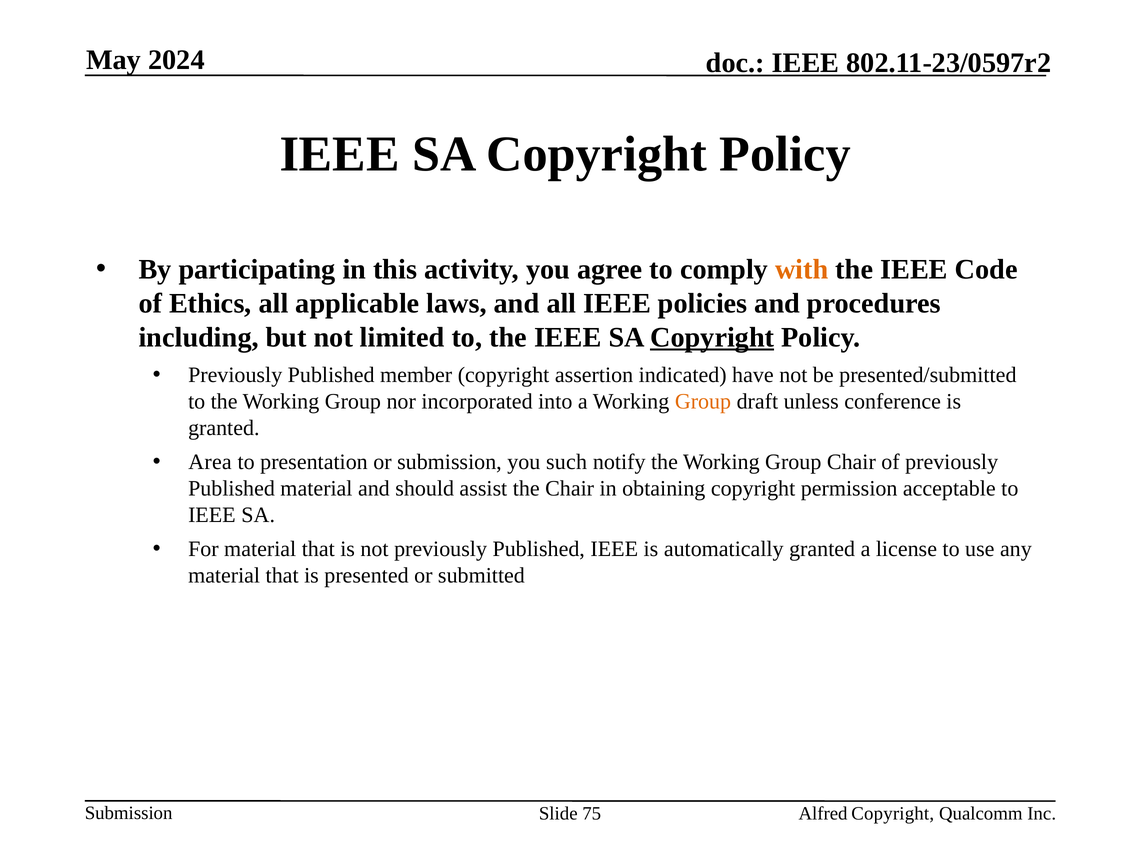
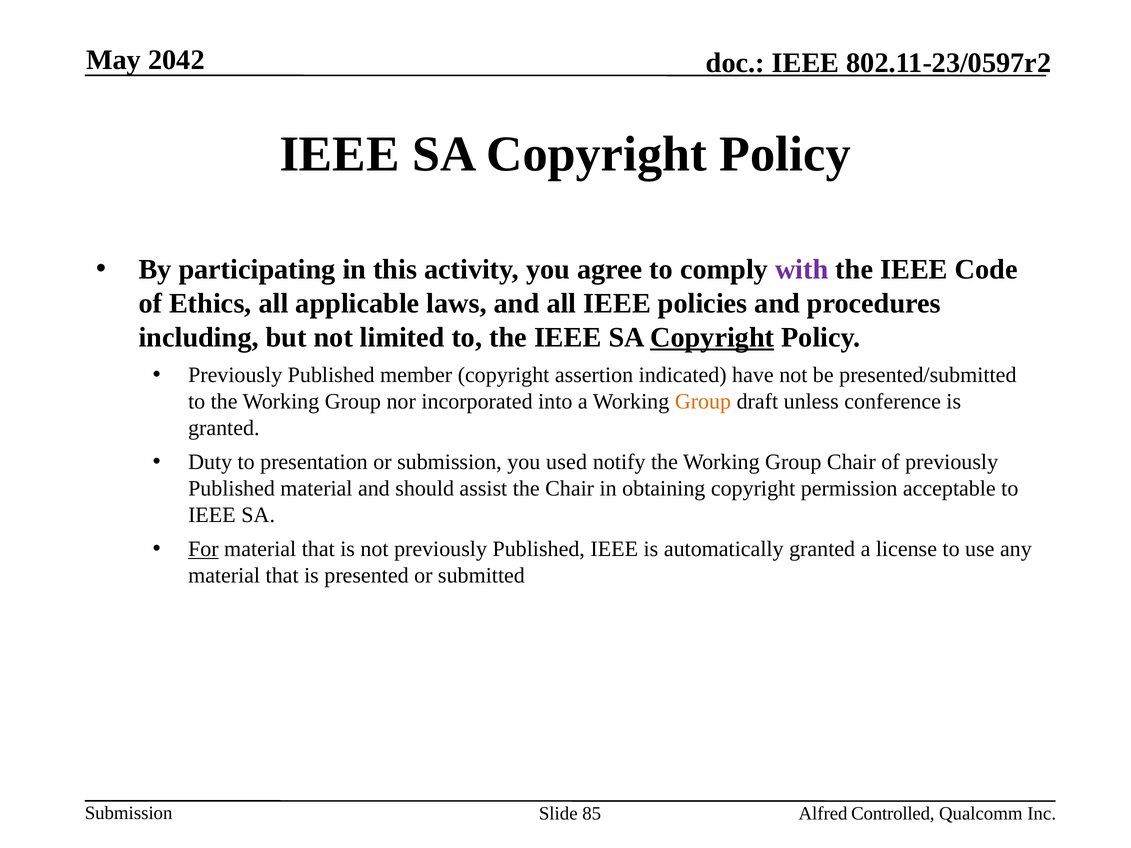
2024: 2024 -> 2042 (176, 60)
with colour: orange -> purple (802, 270)
Area: Area -> Duty (210, 462)
such: such -> used (567, 462)
For underline: none -> present (203, 549)
75: 75 -> 85 (592, 814)
Alfred Copyright: Copyright -> Controlled (893, 814)
